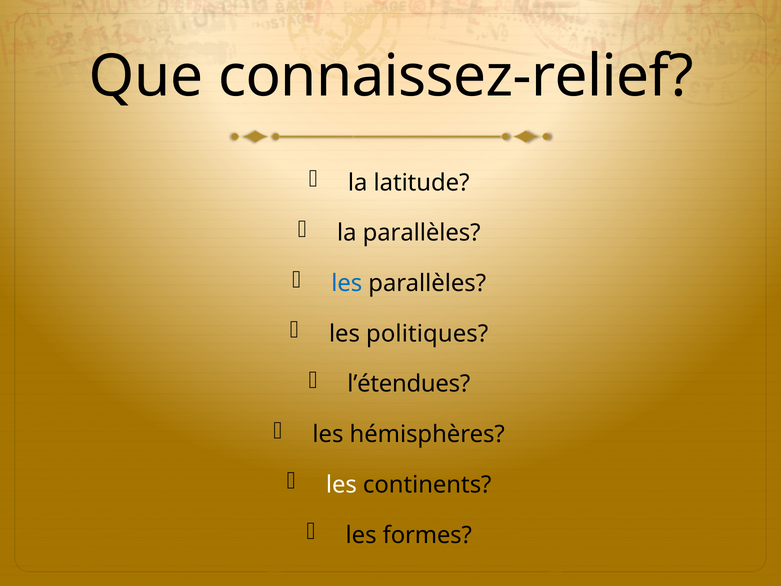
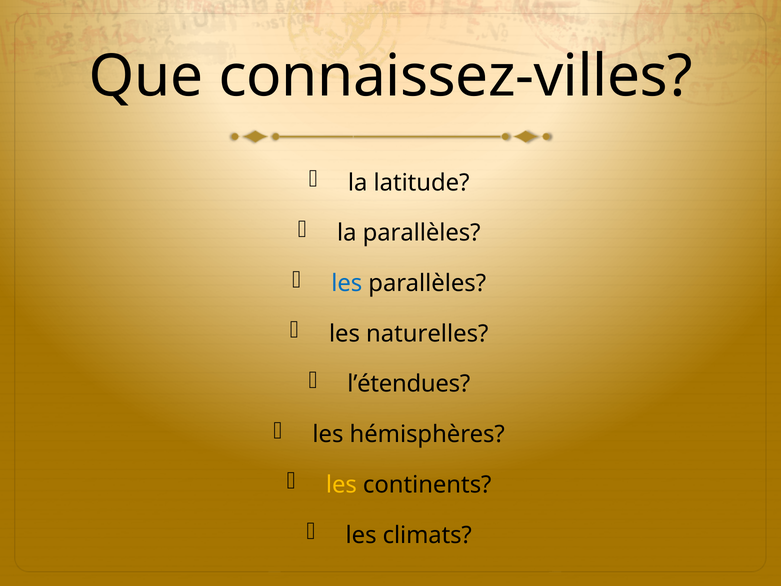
connaissez-relief: connaissez-relief -> connaissez-villes (456, 76)
politiques: politiques -> naturelles (427, 334)
les colour: white -> yellow (341, 485)
formes: formes -> climats (427, 535)
